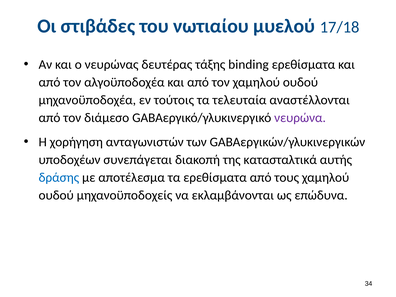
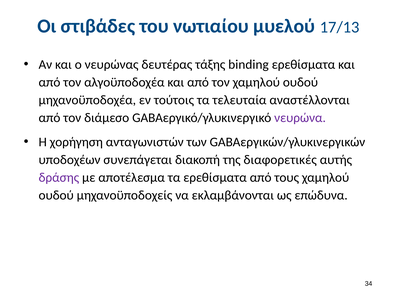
17/18: 17/18 -> 17/13 (340, 27)
κατασταλτικά: κατασταλτικά -> διαφορετικές (280, 160)
δράσης colour: blue -> purple (59, 177)
